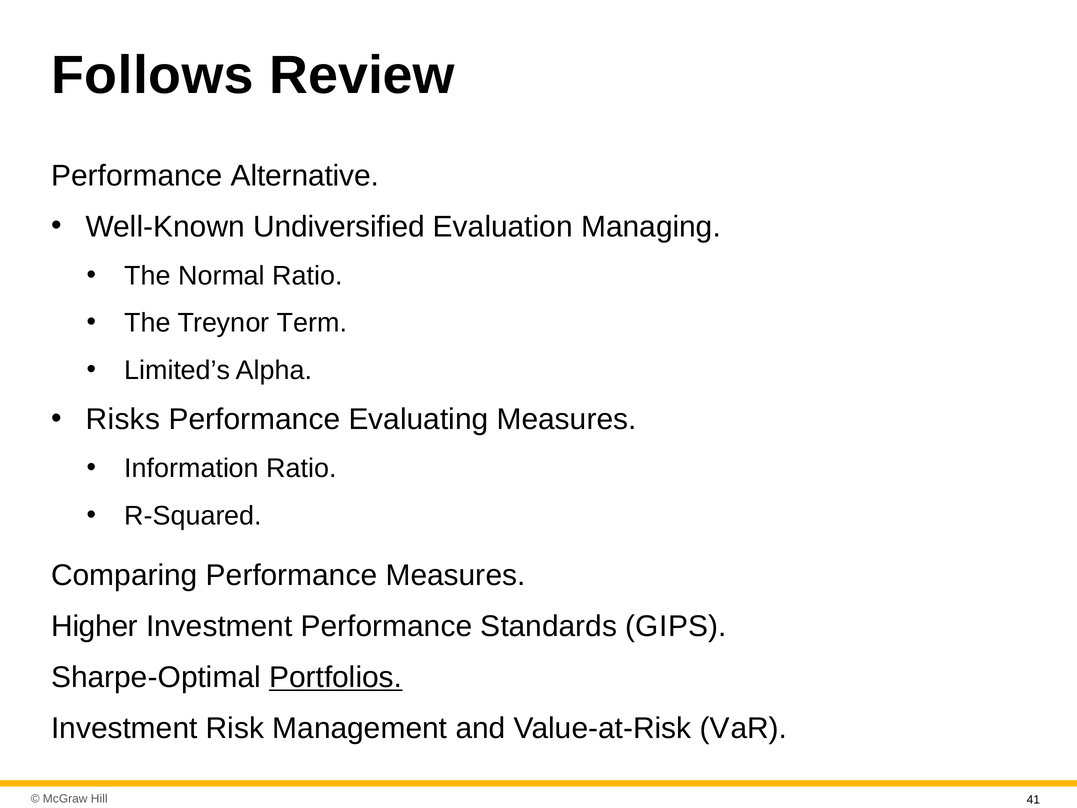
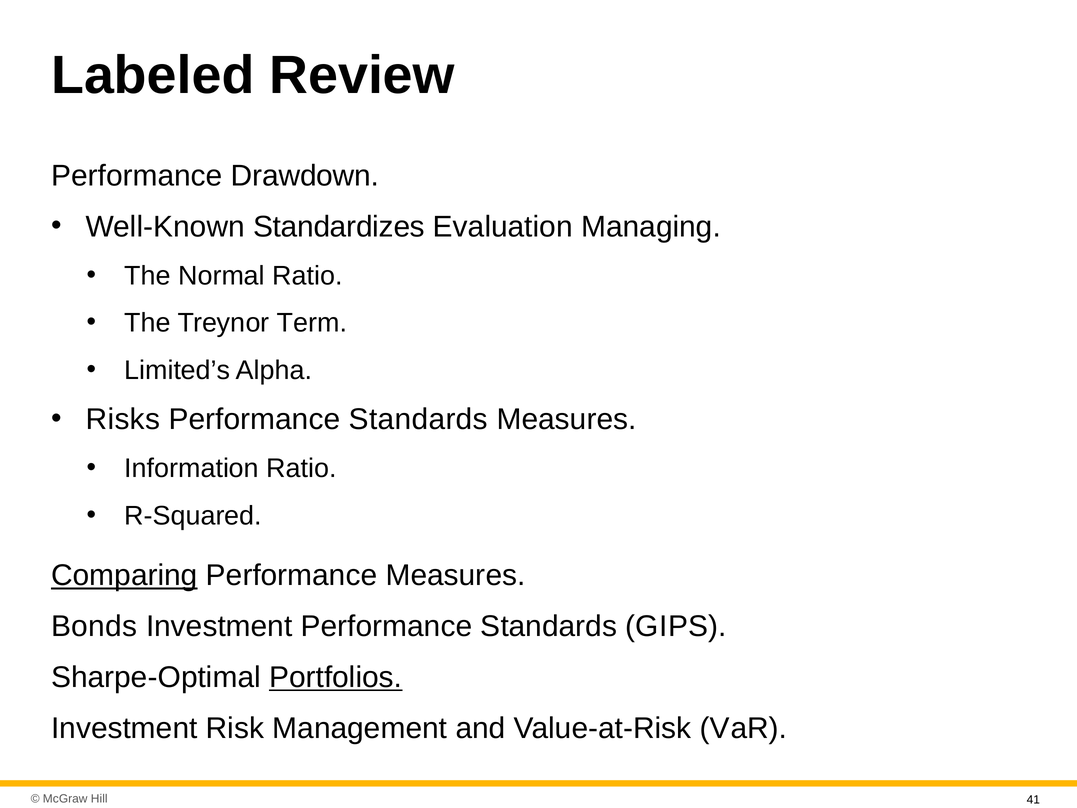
Follows: Follows -> Labeled (153, 76)
Alternative: Alternative -> Drawdown (305, 176)
Undiversified: Undiversified -> Standardizes (339, 227)
Evaluating: Evaluating -> Standards (418, 419)
Comparing underline: none -> present (124, 575)
Higher: Higher -> Bonds (94, 626)
